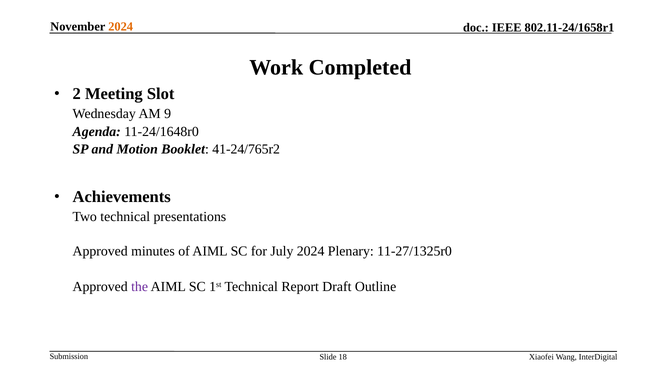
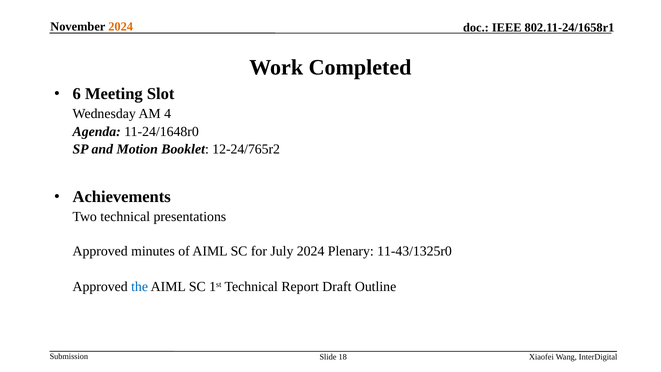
2: 2 -> 6 (77, 94)
9: 9 -> 4 (168, 113)
41-24/765r2: 41-24/765r2 -> 12-24/765r2 (246, 149)
11-27/1325r0: 11-27/1325r0 -> 11-43/1325r0 (415, 251)
the colour: purple -> blue (140, 287)
